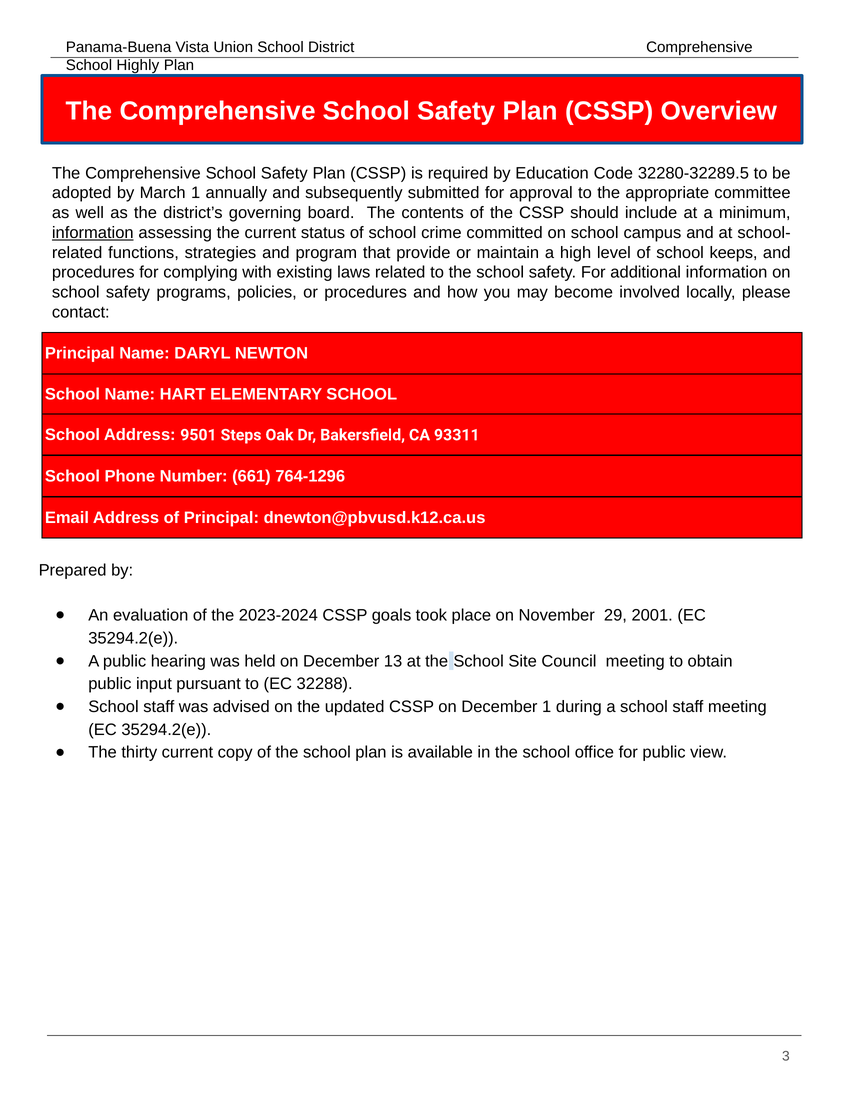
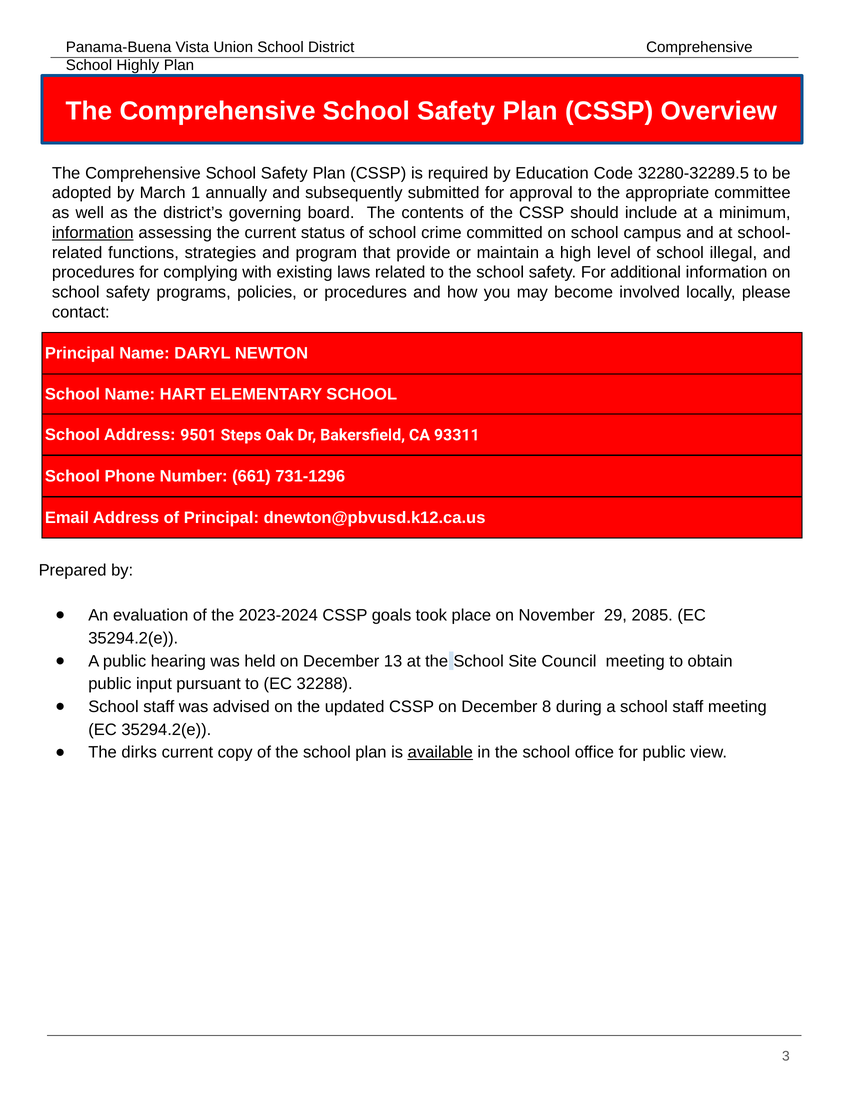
keeps: keeps -> illegal (733, 252)
764-1296: 764-1296 -> 731-1296 (310, 476)
2001: 2001 -> 2085 (652, 615)
December 1: 1 -> 8 (547, 706)
thirty: thirty -> dirks (139, 752)
available underline: none -> present (440, 752)
